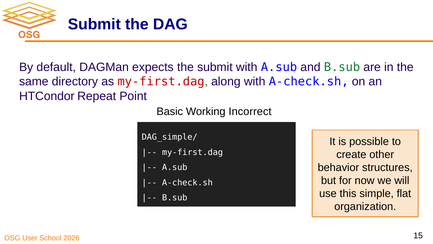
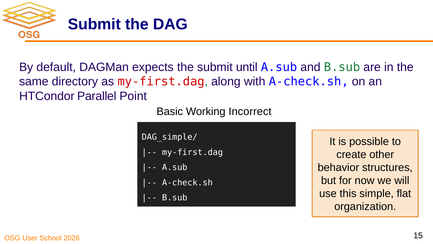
submit with: with -> until (247, 67)
Repeat: Repeat -> Parallel (97, 96)
